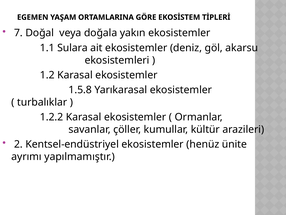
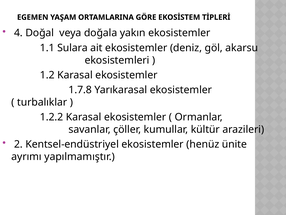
7: 7 -> 4 (18, 33)
1.5.8: 1.5.8 -> 1.7.8 (80, 90)
